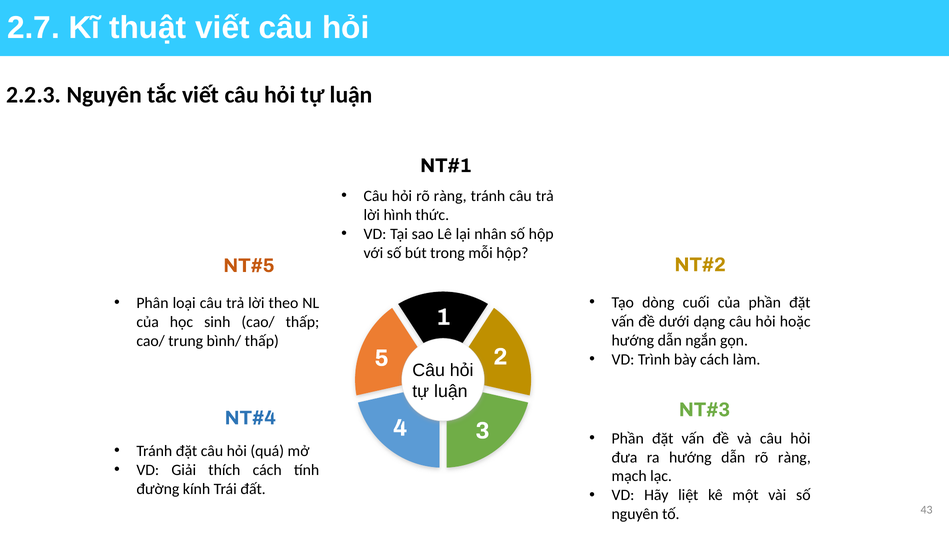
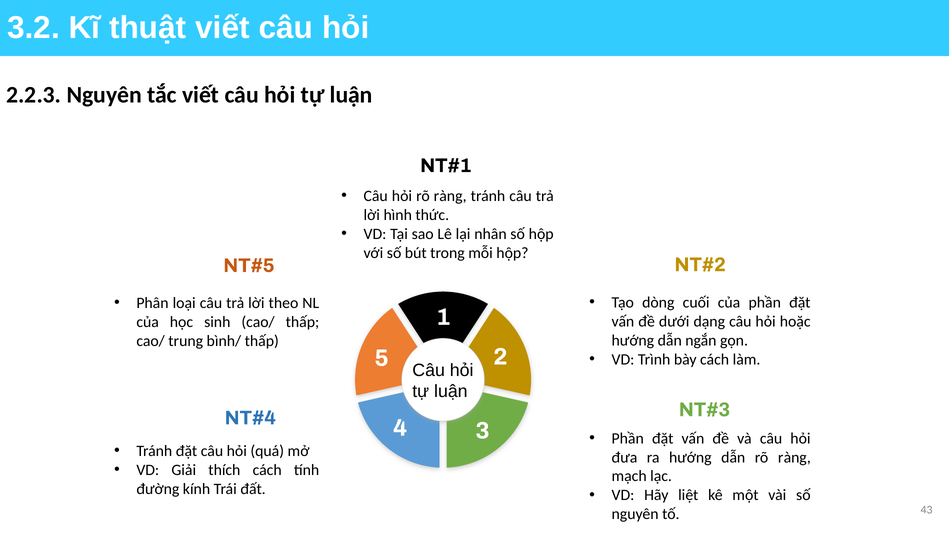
2.7: 2.7 -> 3.2 (33, 28)
